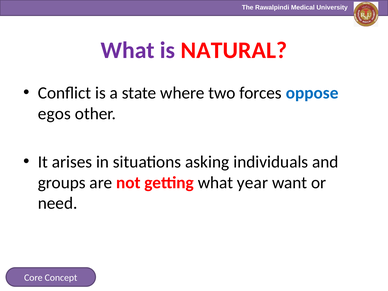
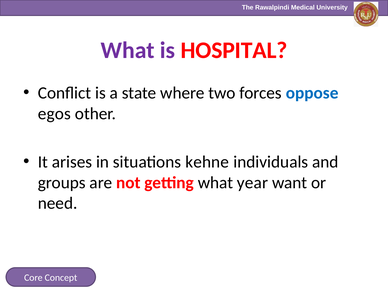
NATURAL: NATURAL -> HOSPITAL (234, 50)
asking: asking -> kehne (207, 162)
